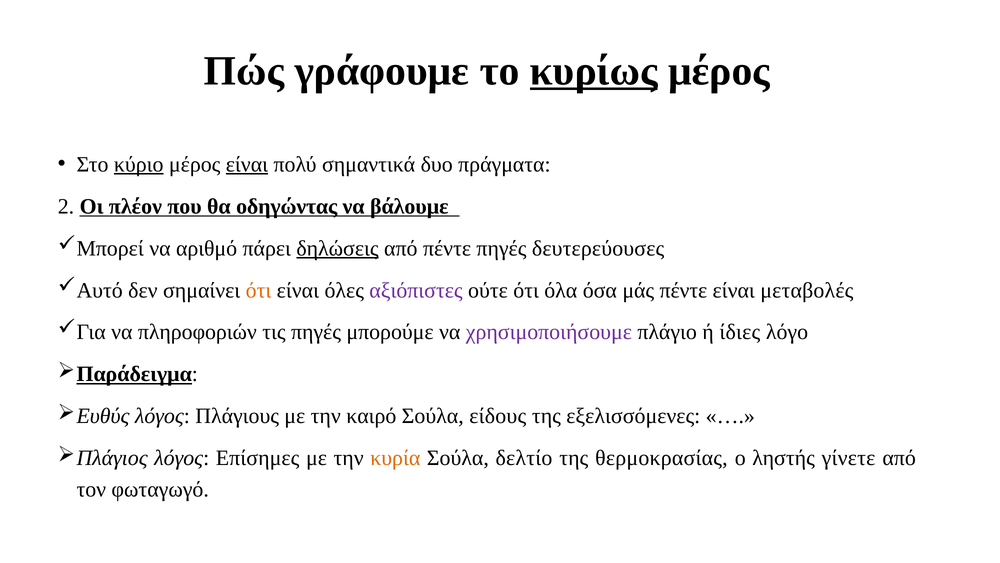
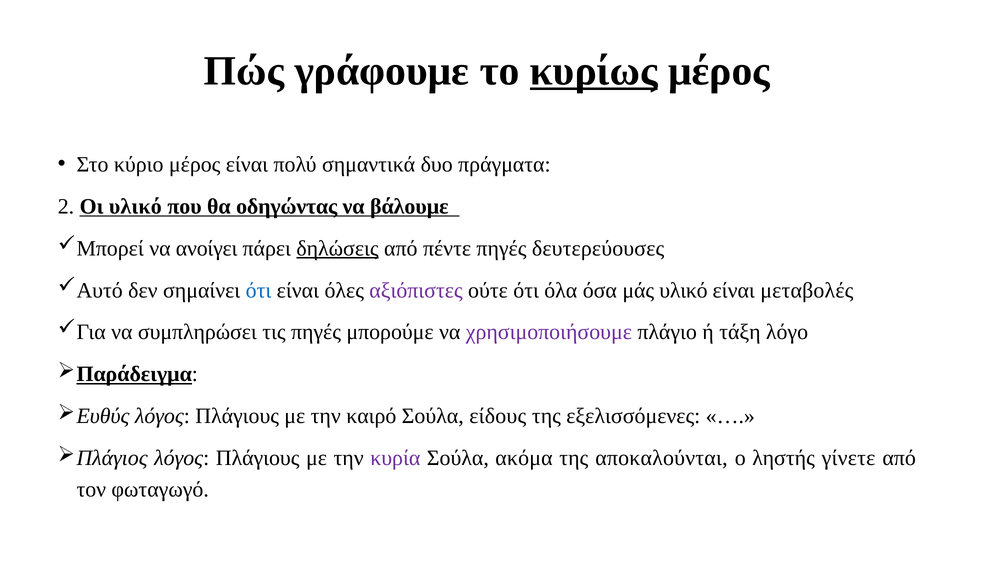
κύριο underline: present -> none (139, 164)
είναι underline: present -> none (247, 164)
Οι πλέον: πλέον -> υλικό (135, 206)
αριθμό: αριθμό -> ανοίγει (207, 248)
ότι colour: orange -> blue (259, 290)
μάς πέντε: πέντε -> υλικό (683, 290)
πληροφοριών: πληροφοριών -> συμπληρώσει (197, 332)
ίδιες: ίδιες -> τάξη (740, 332)
Επίσημες: Επίσημες -> Πλάγιους (258, 458)
κυρία colour: orange -> purple (395, 458)
δελτίο: δελτίο -> ακόμα (524, 458)
θερμοκρασίας: θερμοκρασίας -> αποκαλούνται (661, 458)
